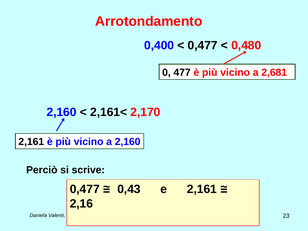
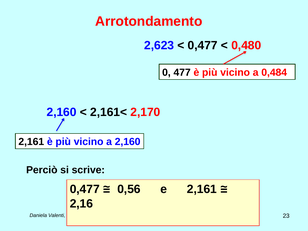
0,400: 0,400 -> 2,623 (159, 45)
2,681: 2,681 -> 0,484 (274, 73)
0,43: 0,43 -> 0,56 (129, 189)
